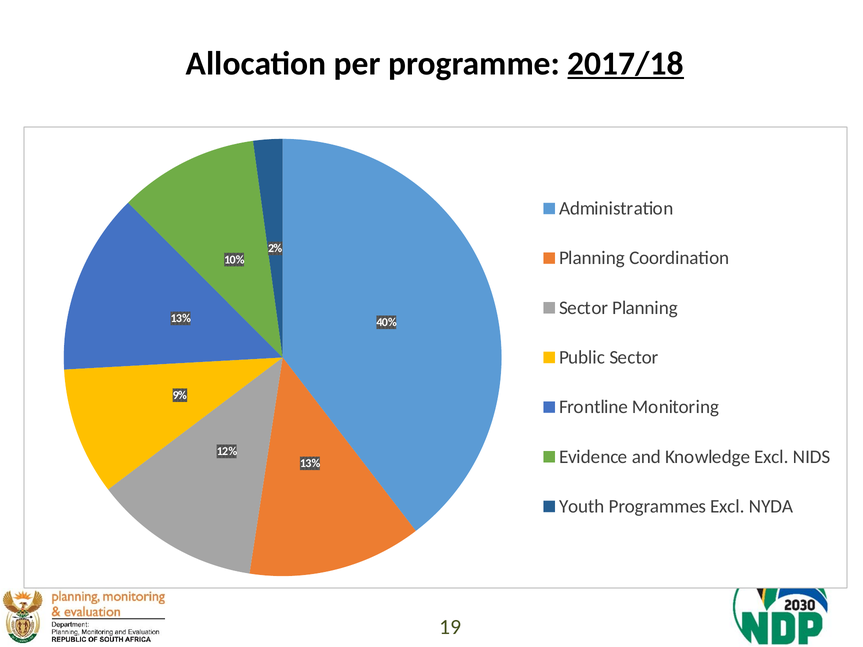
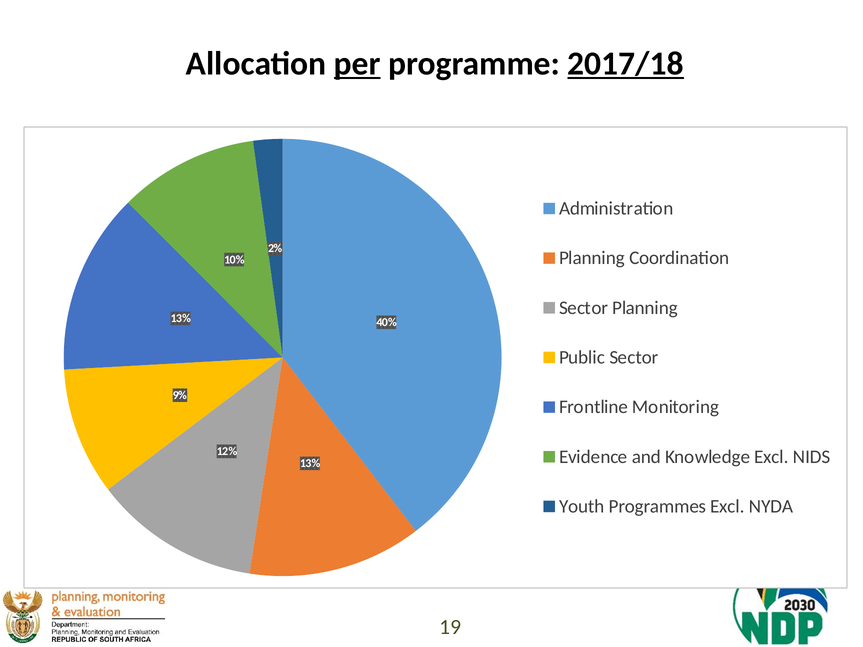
per underline: none -> present (357, 64)
